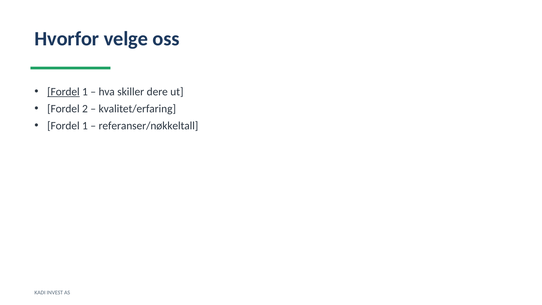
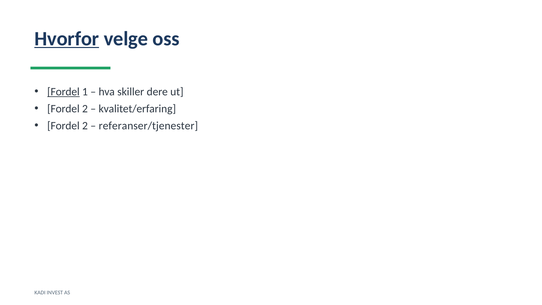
Hvorfor underline: none -> present (67, 39)
1: 1 -> 2 (85, 126)
referanser/nøkkeltall: referanser/nøkkeltall -> referanser/tjenester (148, 126)
